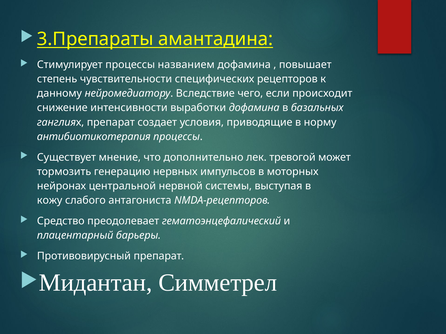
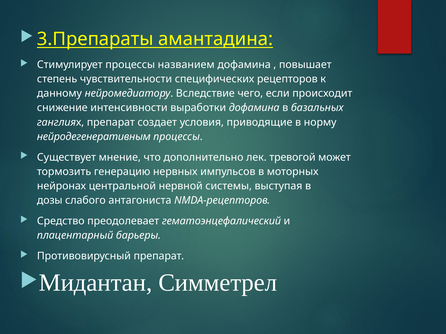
антибиотикотерапия: антибиотикотерапия -> нейродегенеративным (94, 137)
кожу: кожу -> дозы (50, 201)
